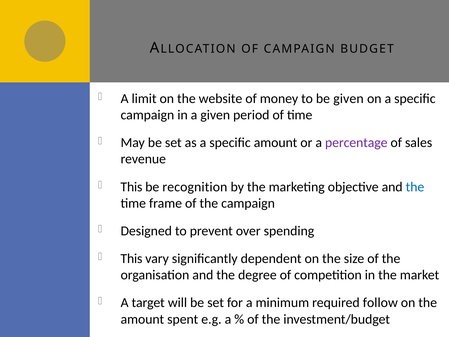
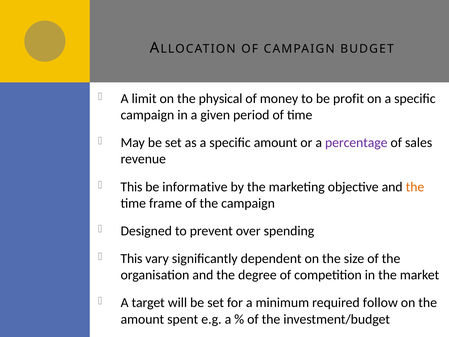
website: website -> physical (221, 98)
be given: given -> profit (349, 98)
recognition: recognition -> informative (195, 187)
the colour: blue -> orange (415, 187)
